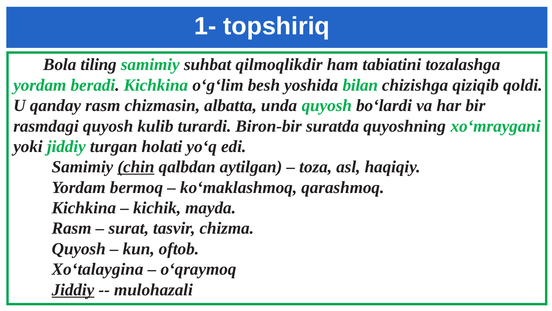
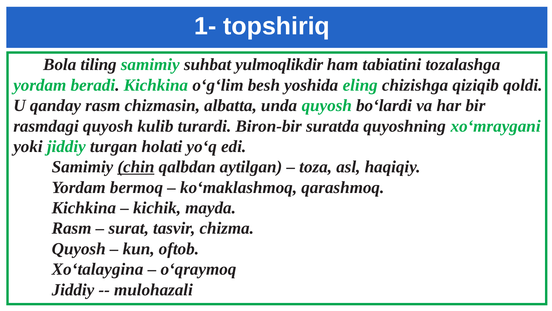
qilmoqlikdir: qilmoqlikdir -> yulmoqlikdir (279, 65)
bilan: bilan -> eling (360, 85)
Jiddiy underline: present -> none (73, 289)
